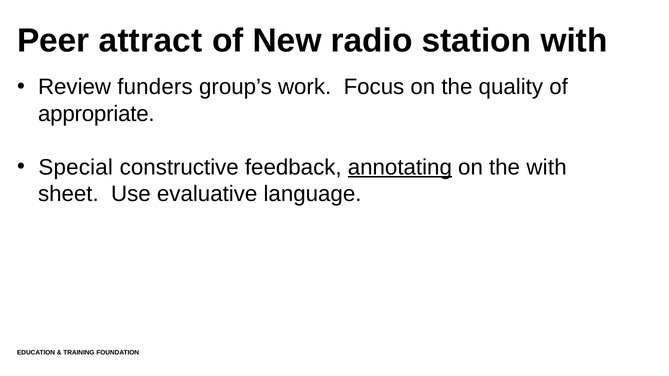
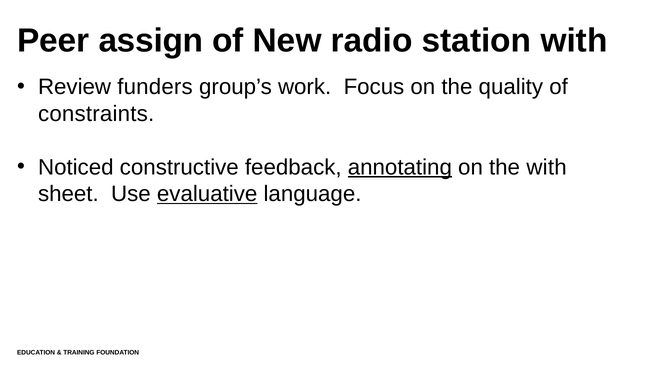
attract: attract -> assign (151, 41)
appropriate: appropriate -> constraints (96, 114)
Special: Special -> Noticed (76, 167)
evaluative underline: none -> present (207, 194)
